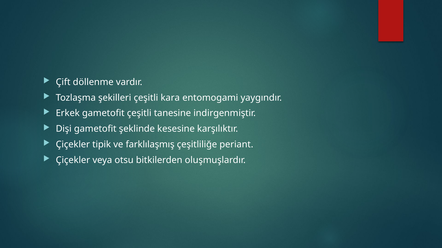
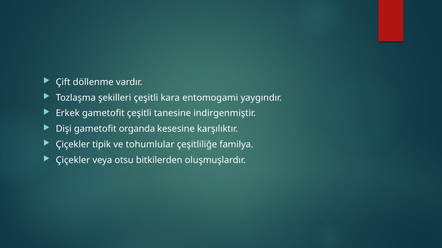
şeklinde: şeklinde -> organda (137, 129)
farklılaşmış: farklılaşmış -> tohumlular (150, 145)
periant: periant -> familya (236, 145)
